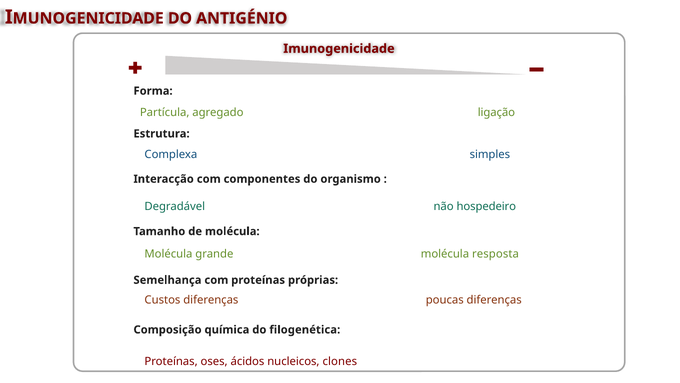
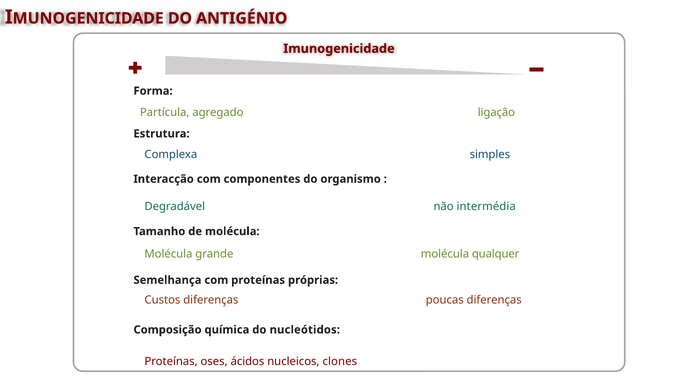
hospedeiro: hospedeiro -> intermédia (486, 206)
resposta: resposta -> qualquer (496, 254)
filogenética: filogenética -> nucleótidos (305, 329)
